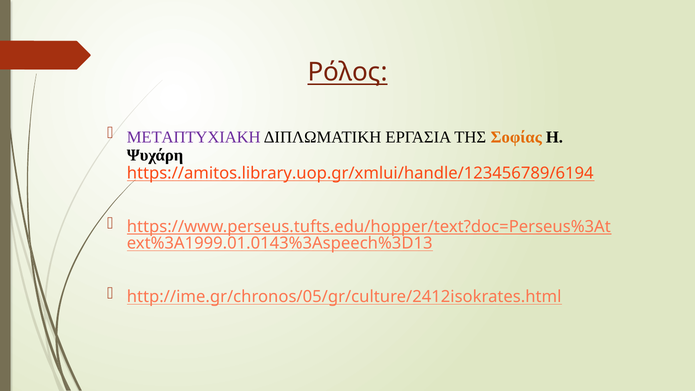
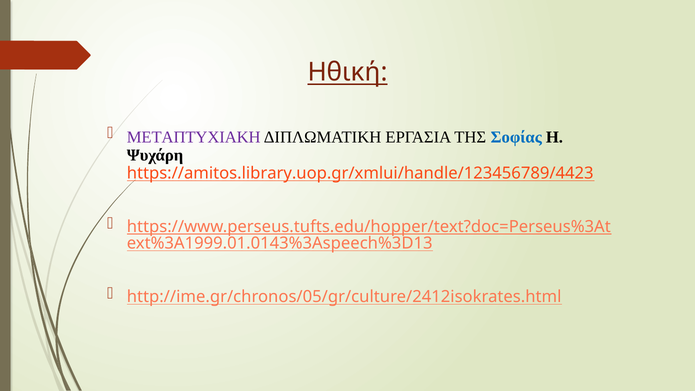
Ρόλος: Ρόλος -> Ηθική (348, 72)
Σοφίας colour: orange -> blue (516, 137)
https://amitos.library.uop.gr/xmlui/handle/123456789/6194: https://amitos.library.uop.gr/xmlui/handle/123456789/6194 -> https://amitos.library.uop.gr/xmlui/handle/123456789/4423 (360, 173)
